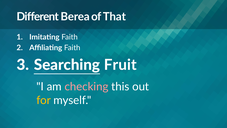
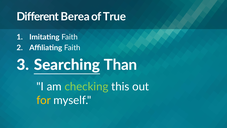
That: That -> True (114, 17)
Fruit: Fruit -> Than (121, 65)
checking colour: pink -> light green (86, 86)
